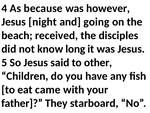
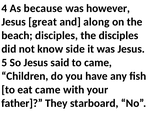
night: night -> great (43, 22)
going: going -> along (96, 22)
beach received: received -> disciples (57, 35)
long: long -> side (75, 49)
to other: other -> came (98, 62)
